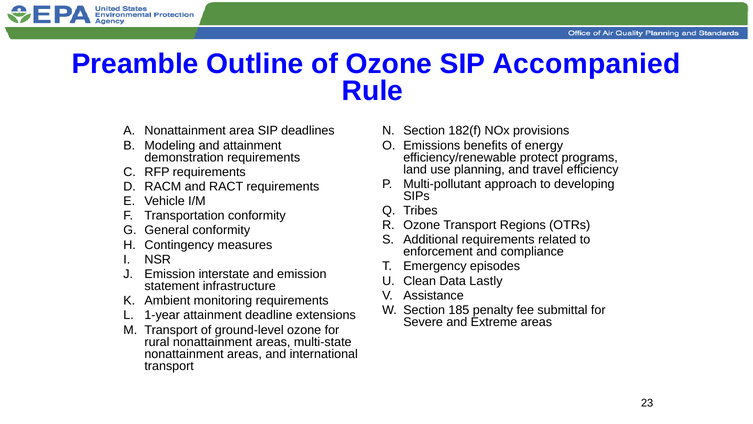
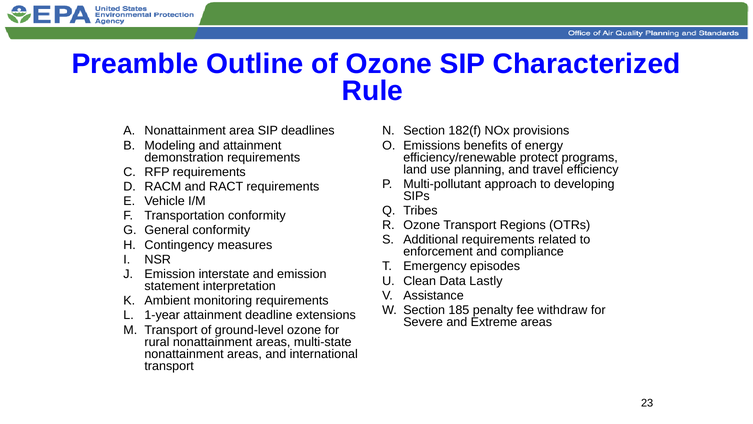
Accompanied: Accompanied -> Characterized (587, 64)
infrastructure: infrastructure -> interpretation (239, 286)
submittal: submittal -> withdraw (562, 310)
